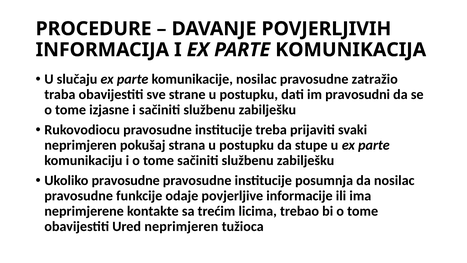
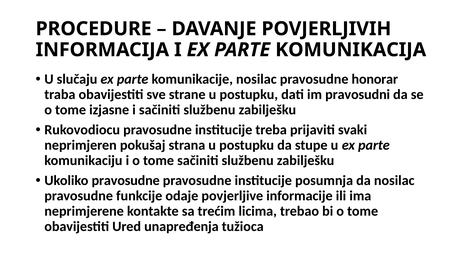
zatražio: zatražio -> honorar (375, 79)
Ured neprimjeren: neprimjeren -> unapređenja (181, 226)
